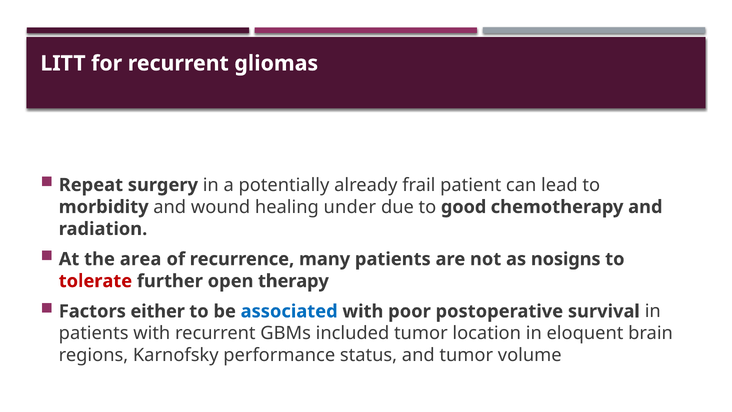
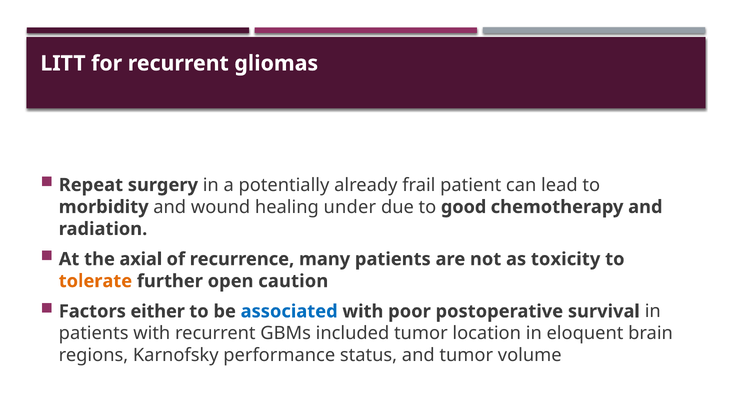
area: area -> axial (141, 259)
nosigns: nosigns -> toxicity (566, 259)
tolerate colour: red -> orange (95, 281)
therapy: therapy -> caution (293, 281)
